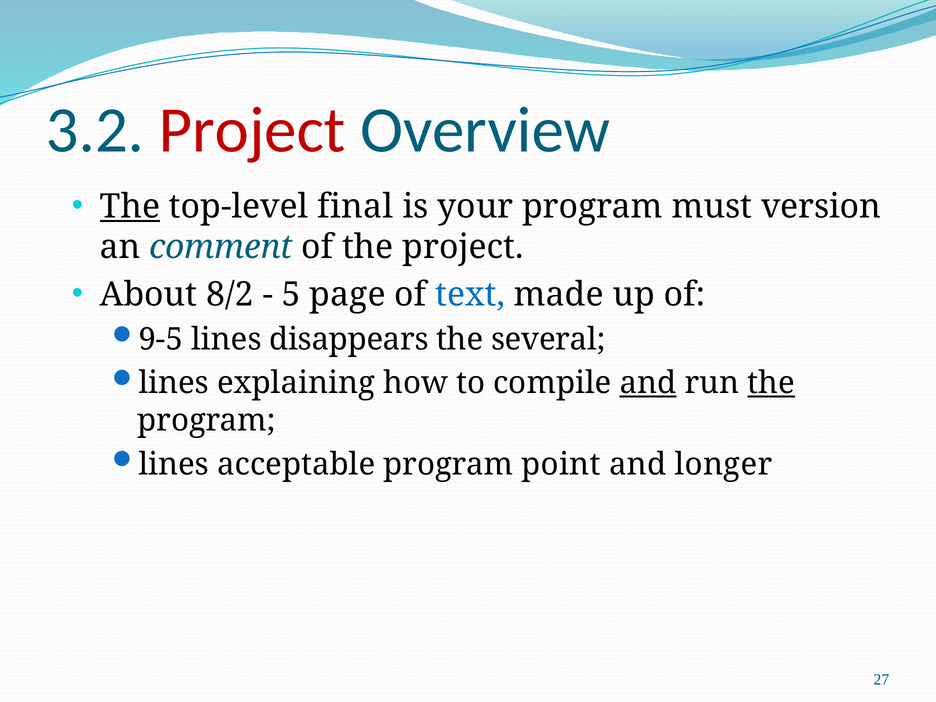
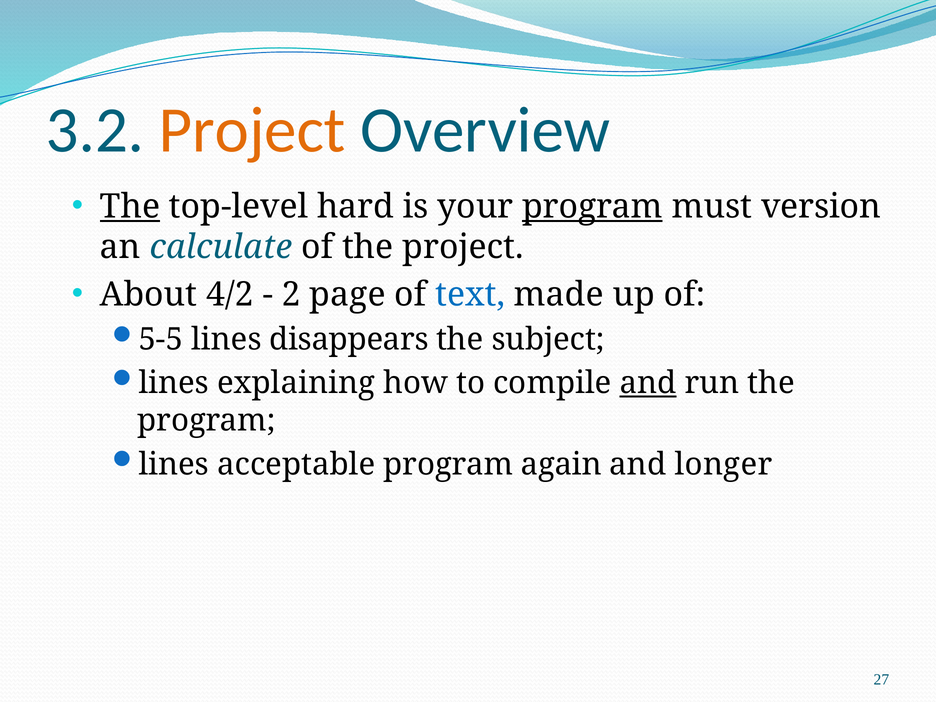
Project colour: red -> orange (252, 130)
final: final -> hard (356, 207)
program underline: none -> present (592, 207)
comment: comment -> calculate (221, 247)
8/2: 8/2 -> 4/2 (230, 294)
5: 5 -> 2 (291, 294)
9-5: 9-5 -> 5-5 (161, 339)
several: several -> subject (548, 339)
the underline: present -> none (771, 383)
point: point -> again (561, 464)
